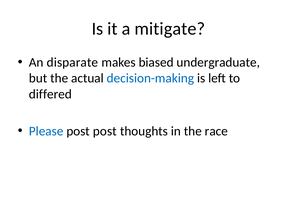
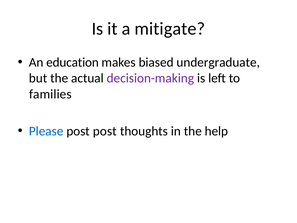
disparate: disparate -> education (73, 62)
decision-making colour: blue -> purple (150, 78)
differed: differed -> families (50, 94)
race: race -> help (216, 131)
